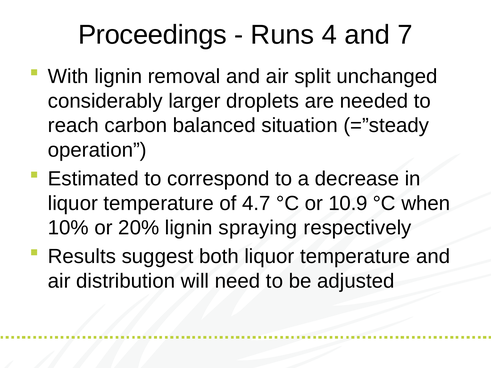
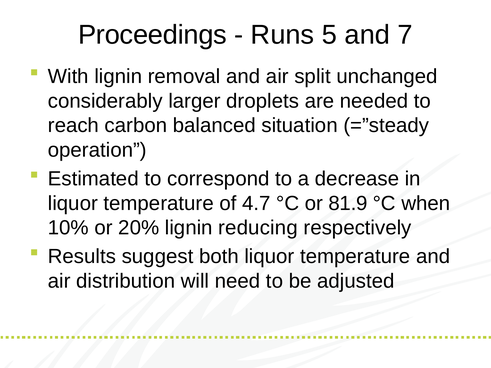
4: 4 -> 5 (329, 35)
10.9: 10.9 -> 81.9 (348, 203)
spraying: spraying -> reducing (258, 228)
